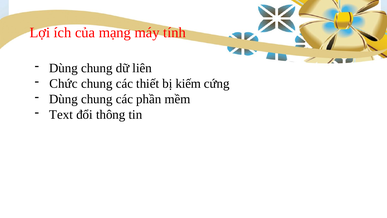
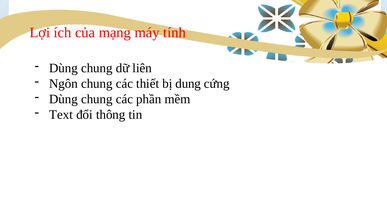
Chức: Chức -> Ngôn (63, 84)
kiếm: kiếm -> dung (188, 84)
